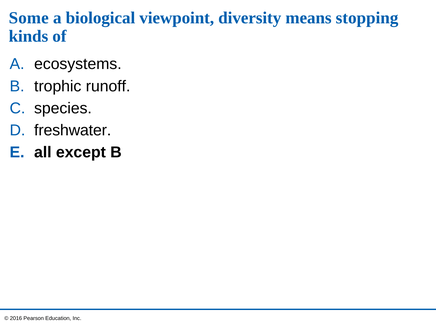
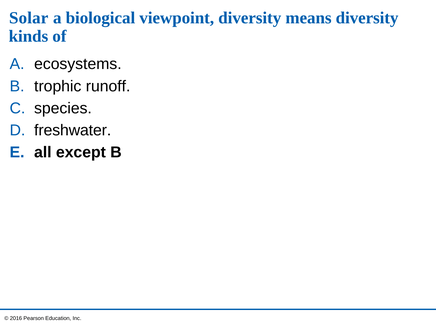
Some: Some -> Solar (29, 18)
means stopping: stopping -> diversity (367, 18)
